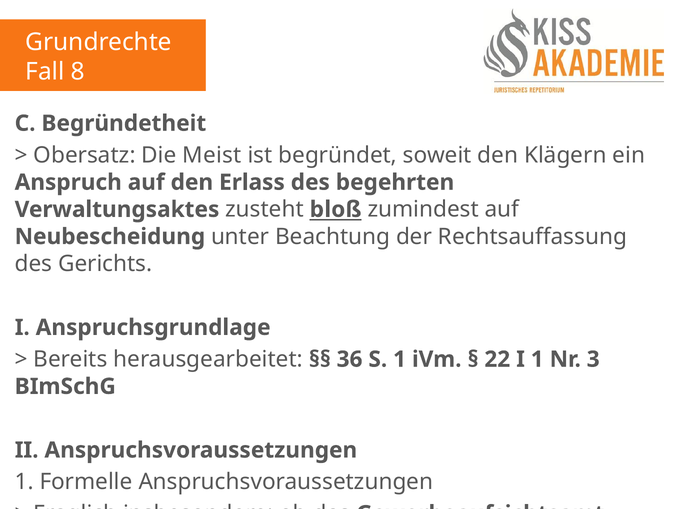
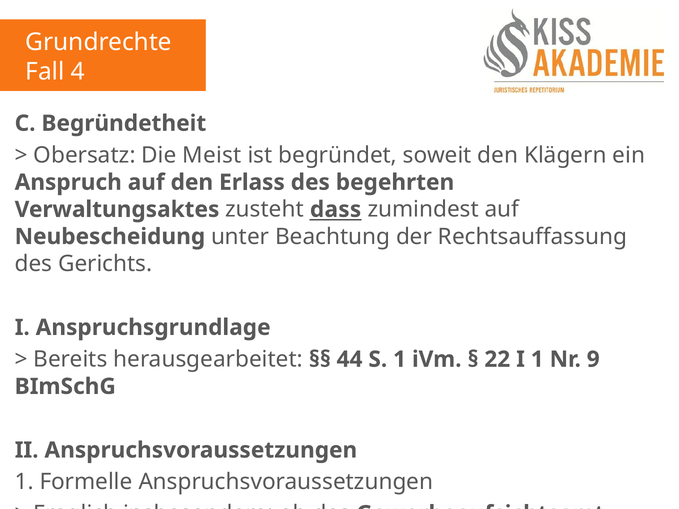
8: 8 -> 4 (78, 72)
bloß: bloß -> dass (336, 210)
36: 36 -> 44 (350, 359)
3: 3 -> 9 (593, 359)
